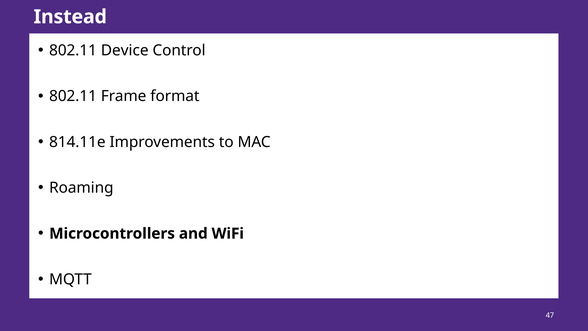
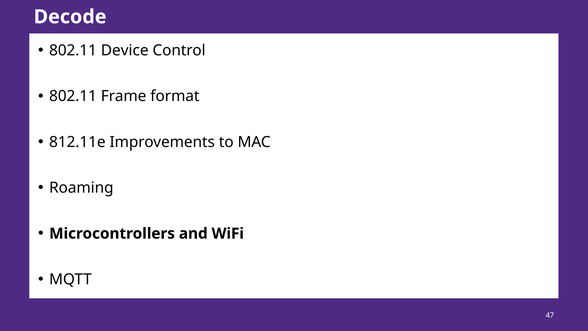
Instead: Instead -> Decode (70, 17)
814.11e: 814.11e -> 812.11e (77, 142)
